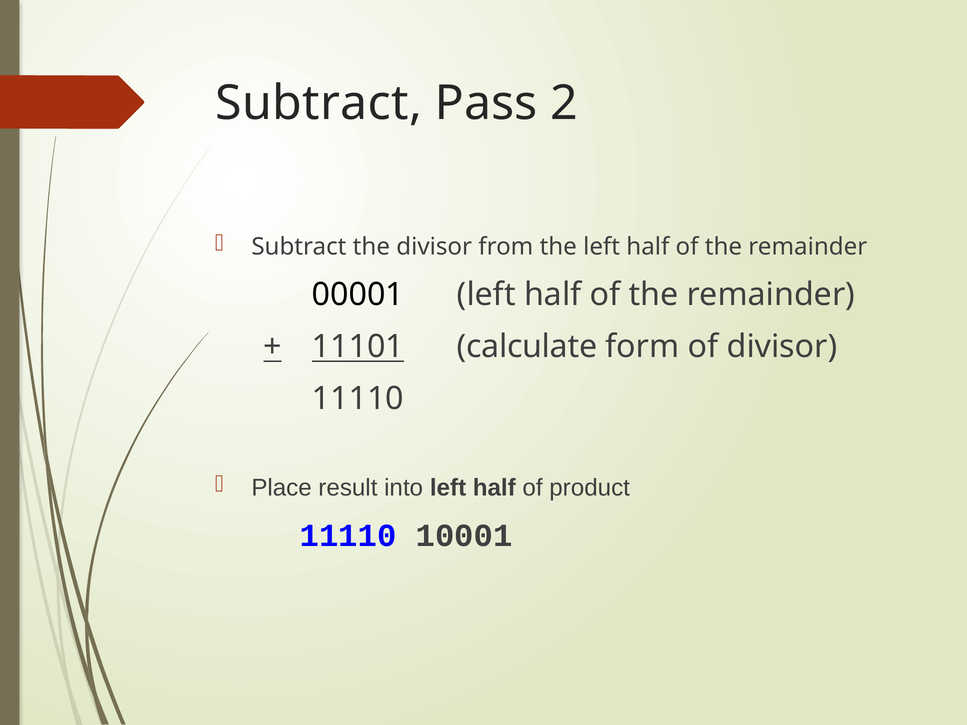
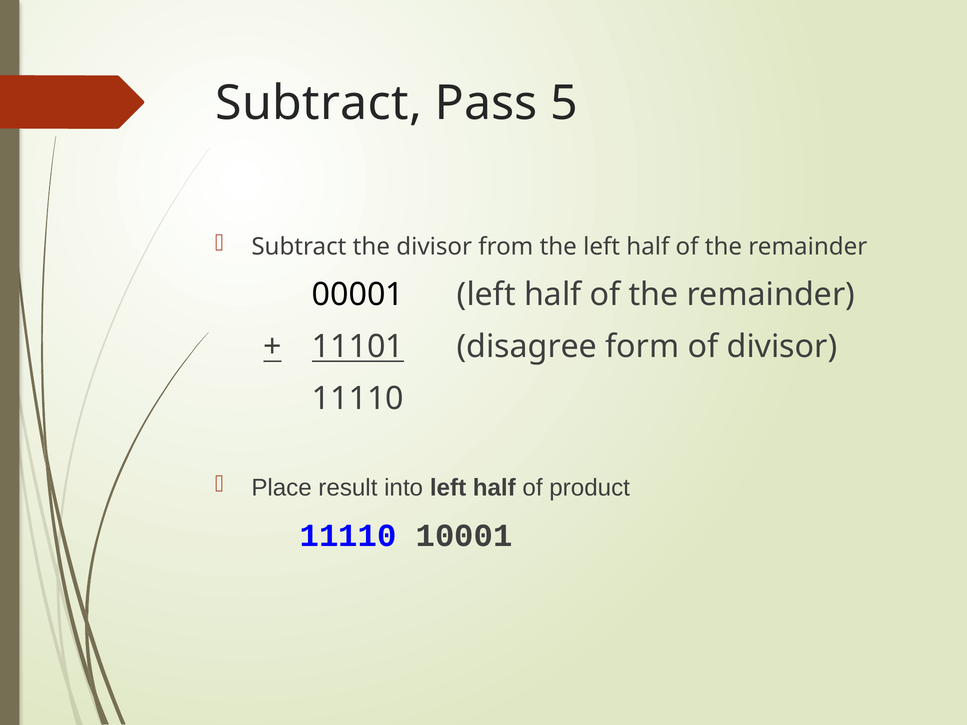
2: 2 -> 5 (564, 103)
calculate: calculate -> disagree (527, 347)
